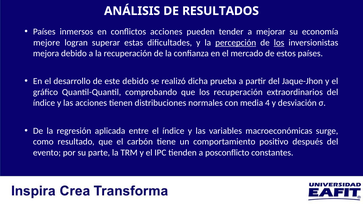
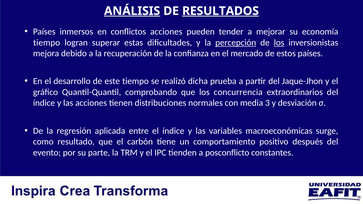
ANÁLISIS underline: none -> present (132, 11)
RESULTADOS underline: none -> present (221, 11)
mejore: mejore -> tiempo (47, 43)
este debido: debido -> tiempo (136, 81)
los recuperación: recuperación -> concurrencia (238, 92)
4: 4 -> 3 (267, 103)
